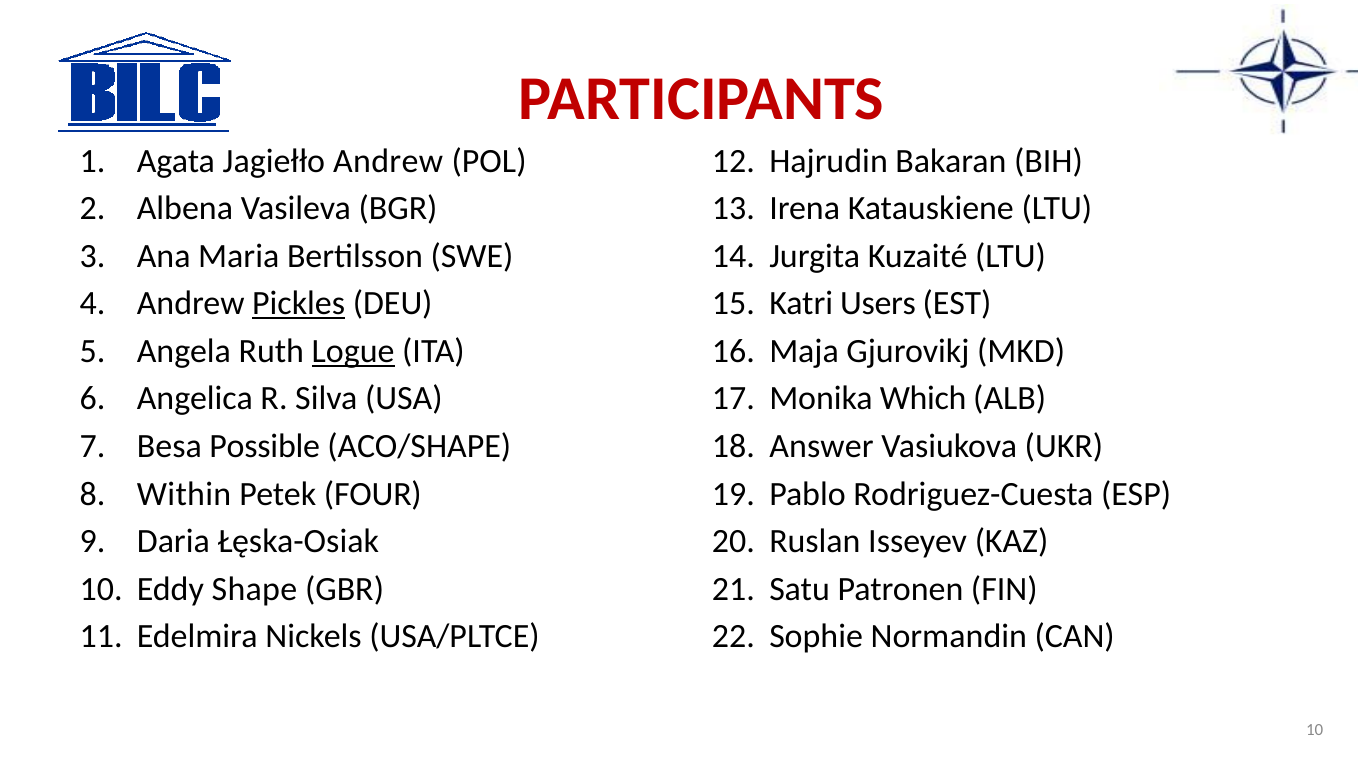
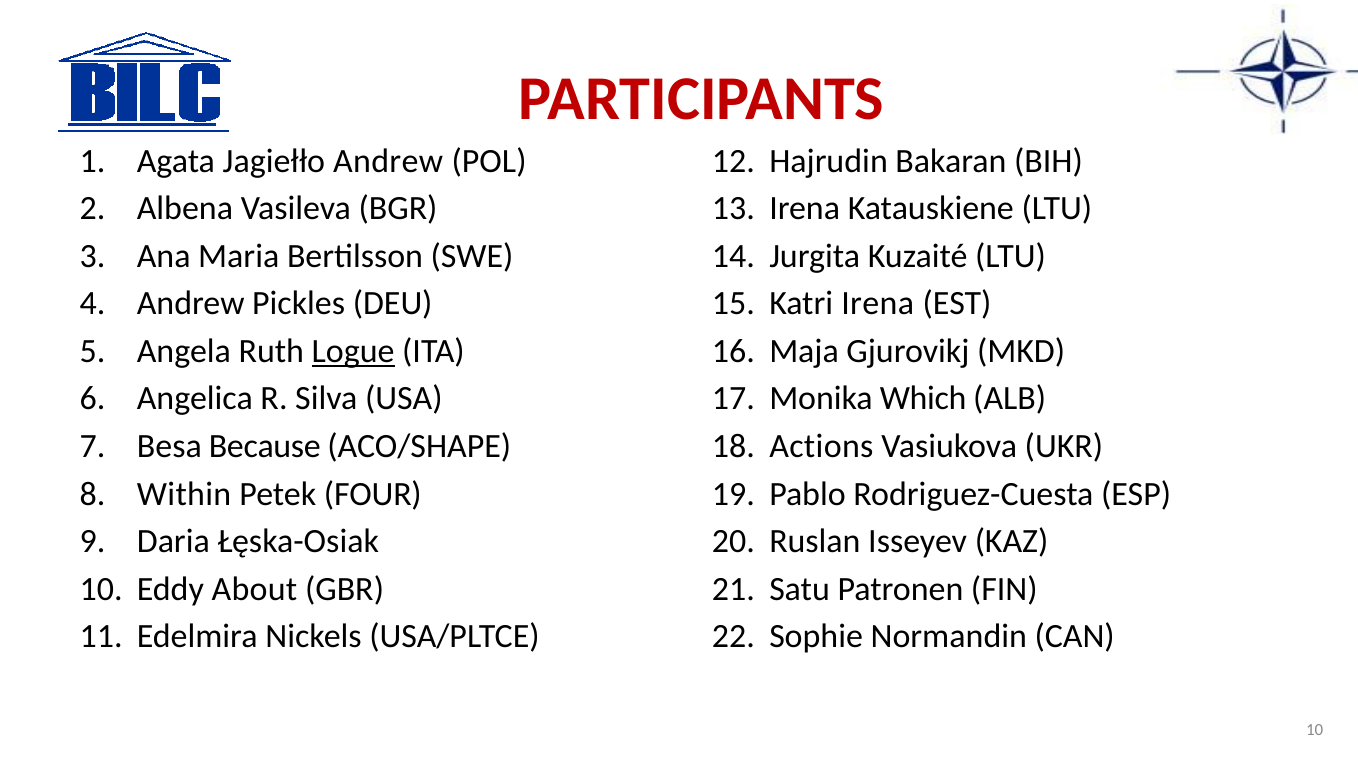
Pickles underline: present -> none (299, 304)
Katri Users: Users -> Irena (878, 304)
Possible: Possible -> Because (265, 446)
Answer: Answer -> Actions (821, 446)
Shape: Shape -> About (254, 589)
